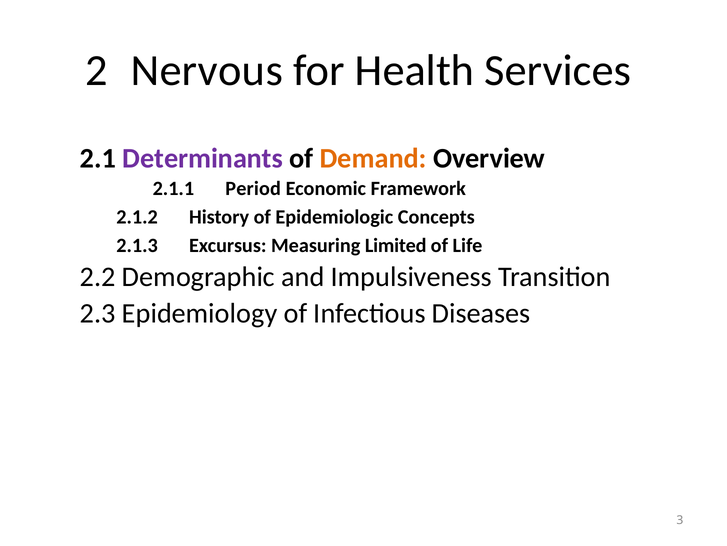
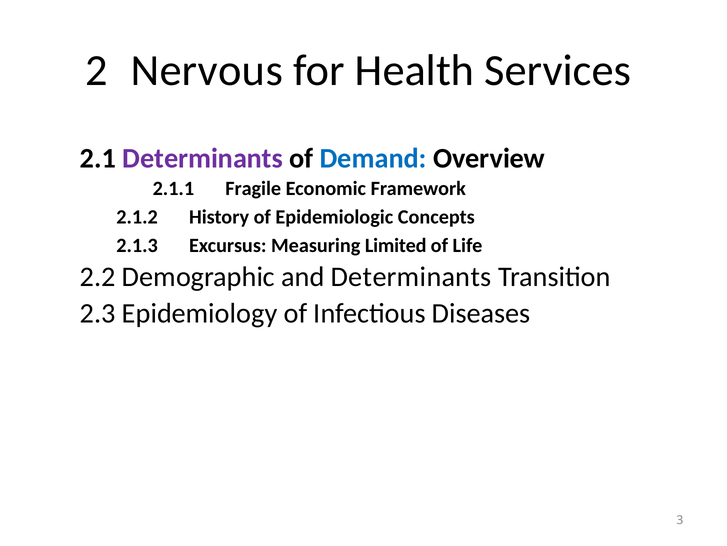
Demand colour: orange -> blue (373, 158)
Period: Period -> Fragile (253, 188)
and Impulsiveness: Impulsiveness -> Determinants (411, 277)
